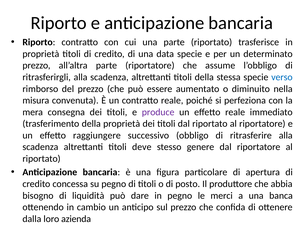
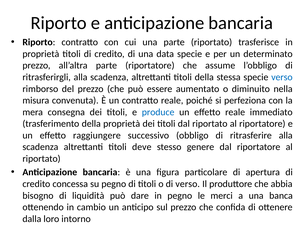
produce colour: purple -> blue (158, 112)
di posto: posto -> verso (188, 184)
azienda: azienda -> intorno (76, 219)
